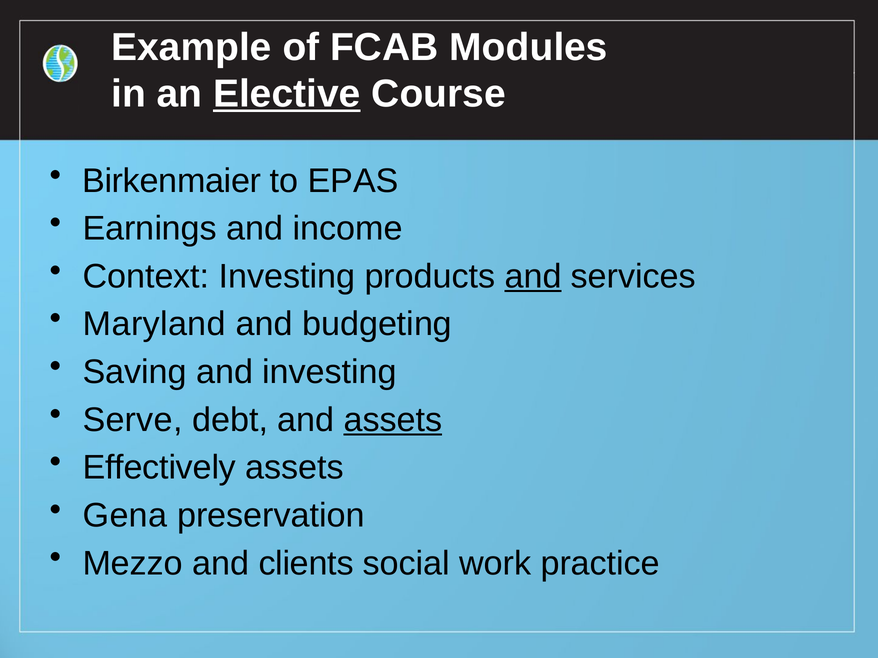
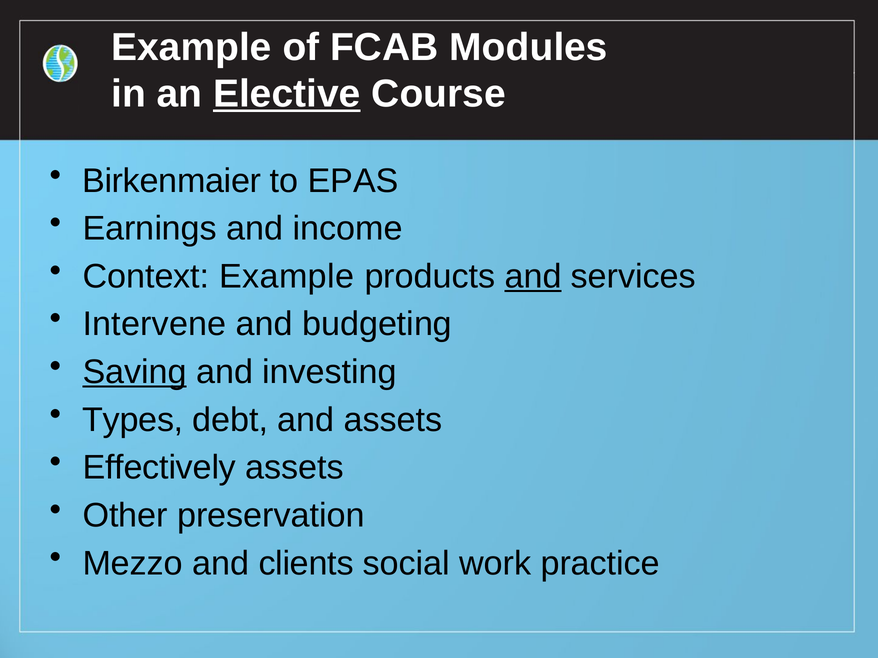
Context Investing: Investing -> Example (287, 277)
Maryland: Maryland -> Intervene (154, 324)
Saving underline: none -> present (135, 372)
Serve: Serve -> Types (133, 420)
assets underline: present -> none (393, 420)
Gena: Gena -> Other (125, 516)
